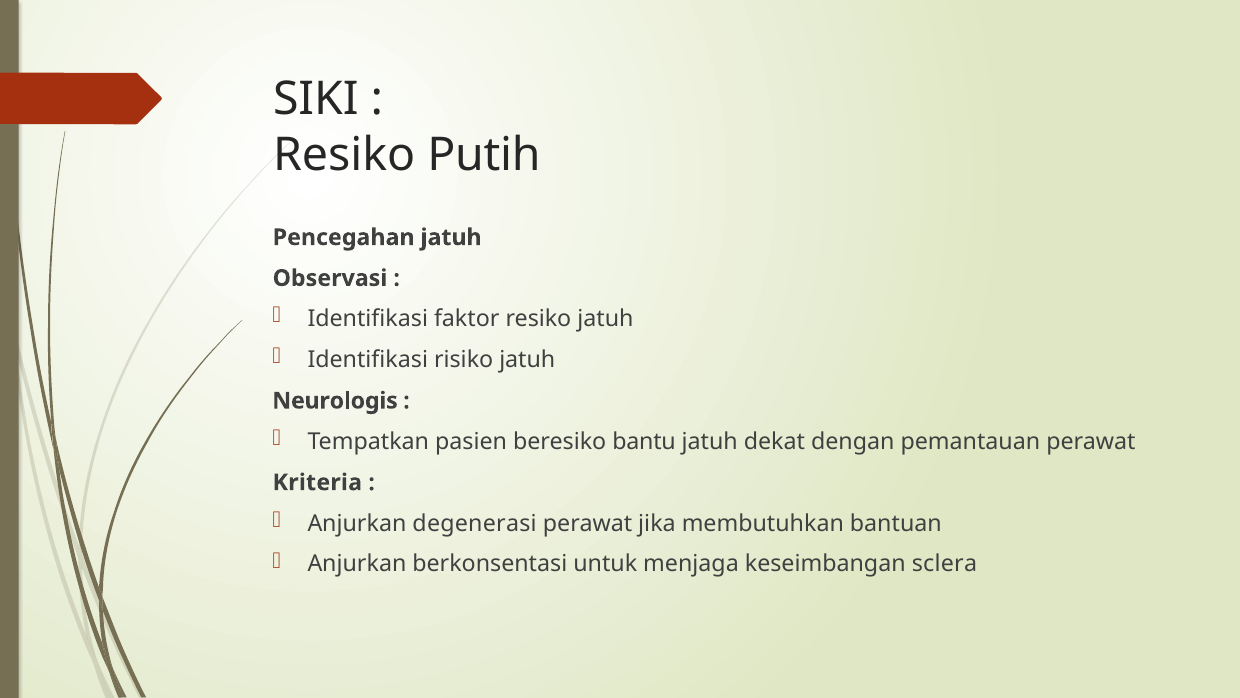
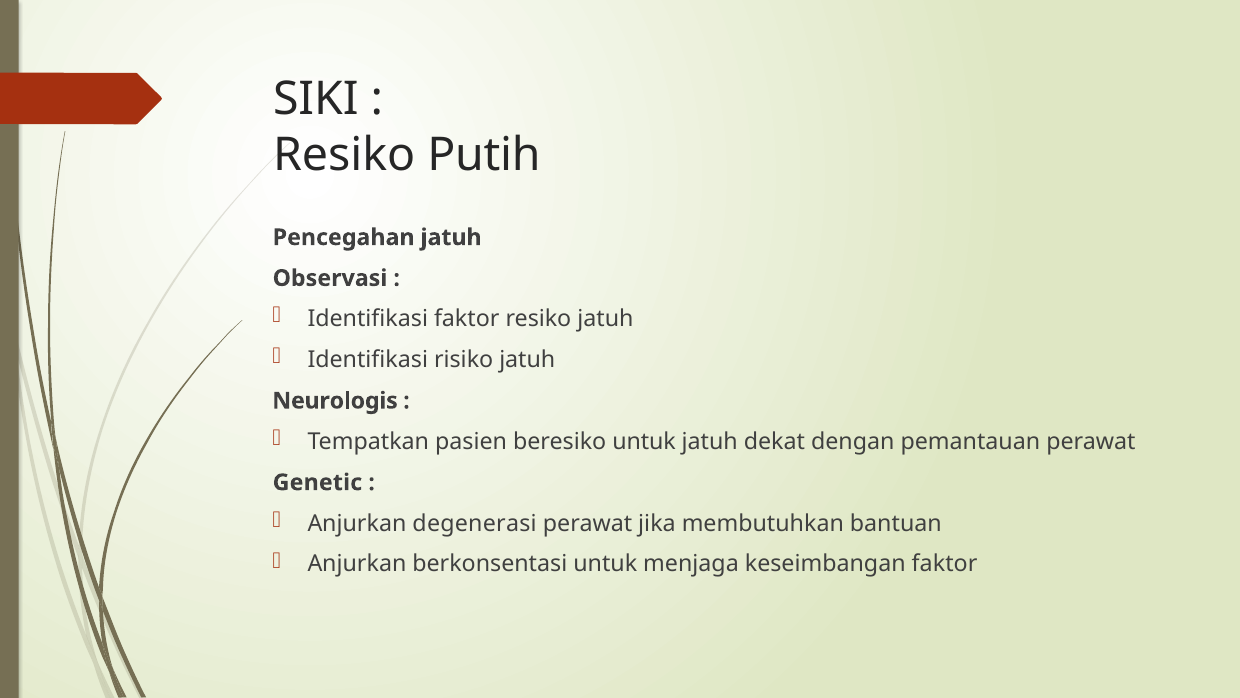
beresiko bantu: bantu -> untuk (644, 441)
Kriteria: Kriteria -> Genetic (317, 482)
keseimbangan sclera: sclera -> faktor (945, 564)
